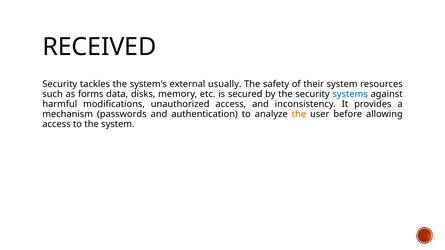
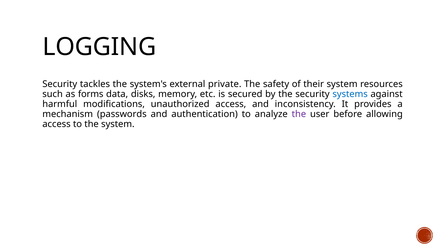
RECEIVED: RECEIVED -> LOGGING (99, 47)
usually: usually -> private (225, 84)
the colour: orange -> purple (299, 114)
